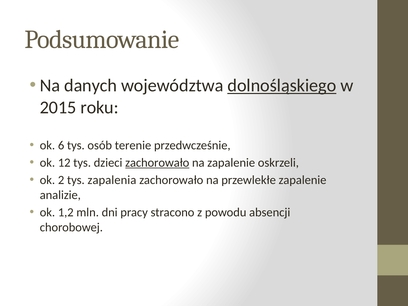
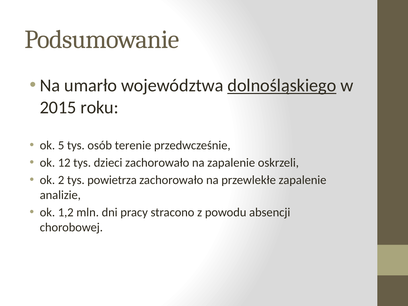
danych: danych -> umarło (91, 86)
6: 6 -> 5 (61, 145)
zachorowało underline: present -> none (157, 163)
zapalenia: zapalenia -> powietrza (112, 180)
